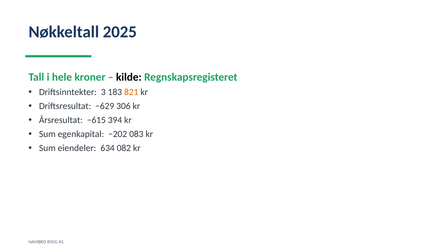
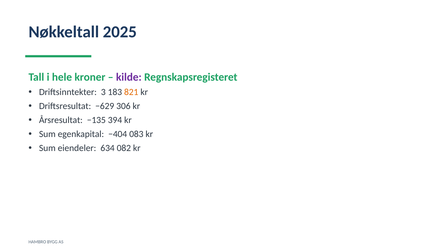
kilde colour: black -> purple (129, 77)
−615: −615 -> −135 (96, 120)
−202: −202 -> −404 (118, 134)
